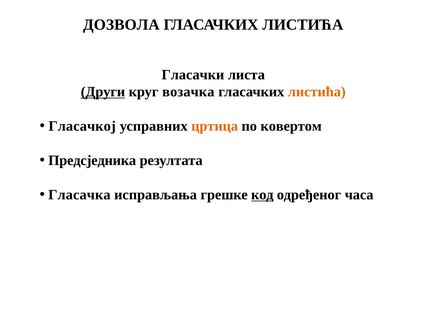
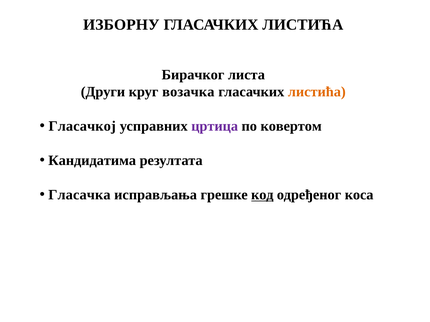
ДОЗВОЛА: ДОЗВОЛА -> ИЗБОРНУ (121, 25)
Гласачки: Гласачки -> Бирачког (193, 75)
Други underline: present -> none (103, 92)
цртица colour: orange -> purple (215, 126)
Предсједника: Предсједника -> Кандидатима (92, 161)
часа: часа -> коса (359, 195)
